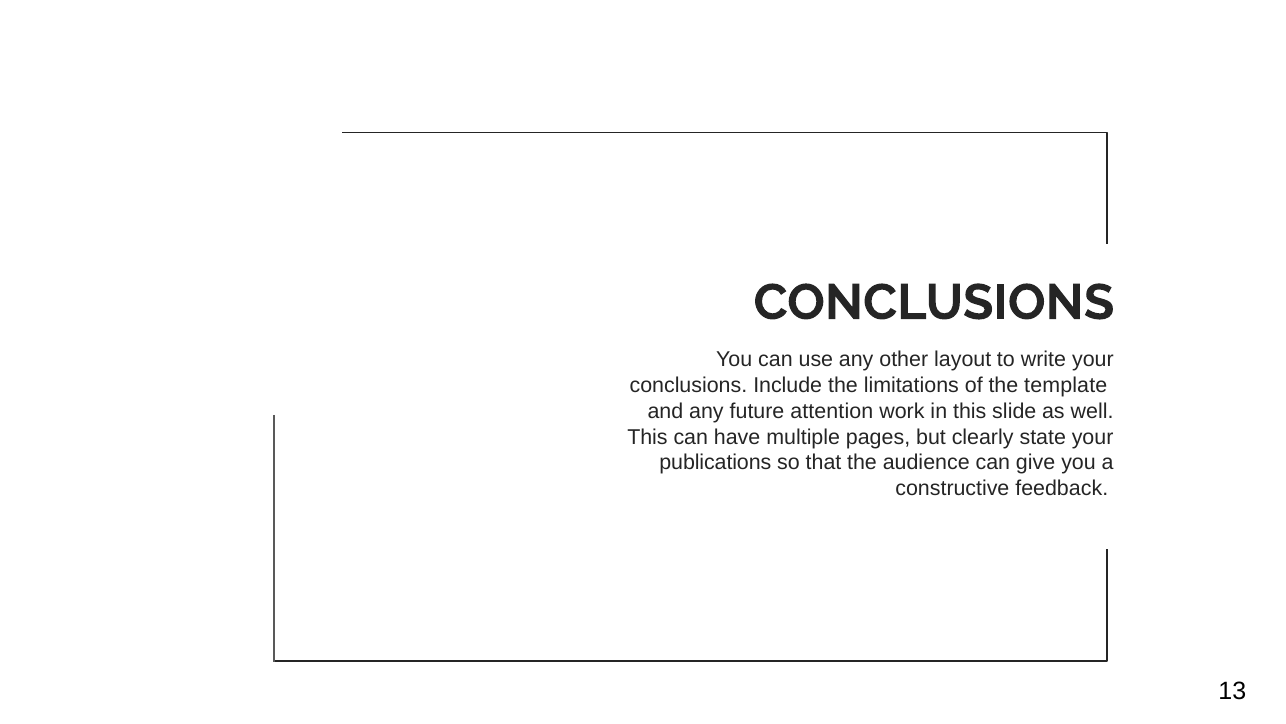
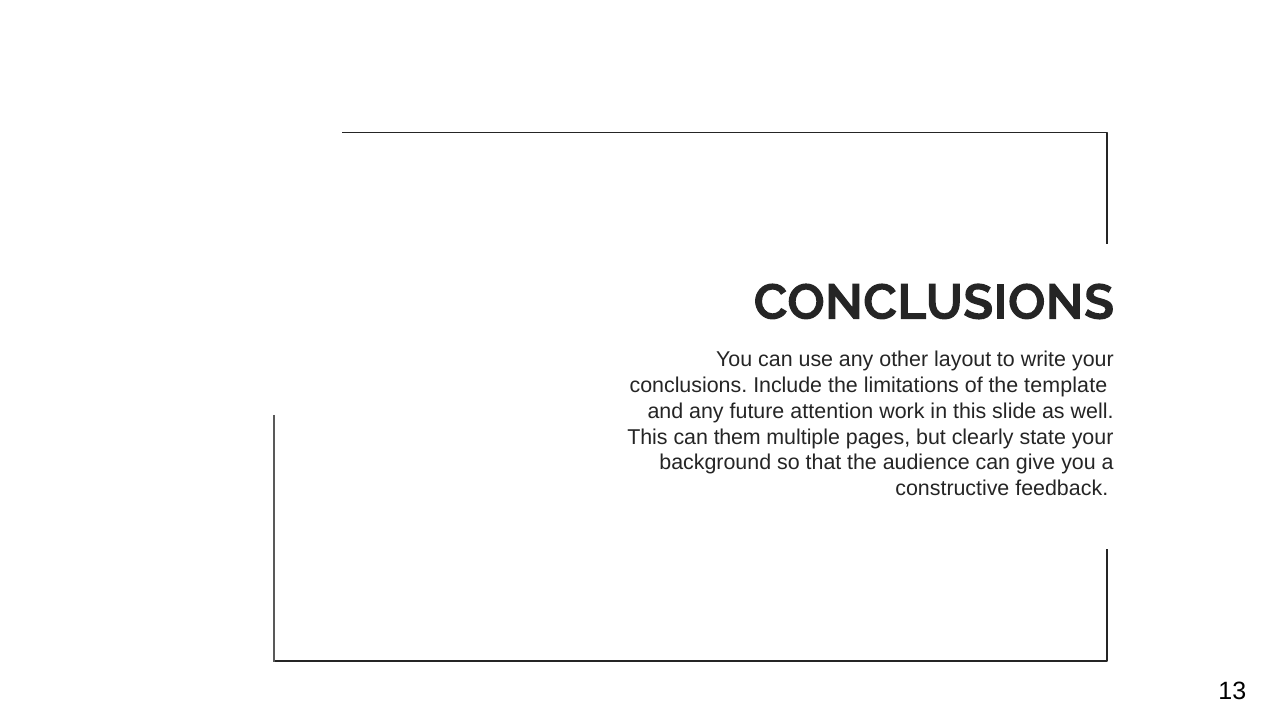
have: have -> them (737, 437)
publications: publications -> background (715, 462)
